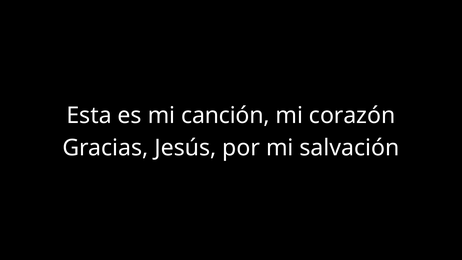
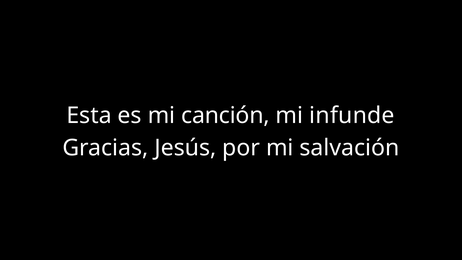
corazón: corazón -> infunde (352, 115)
